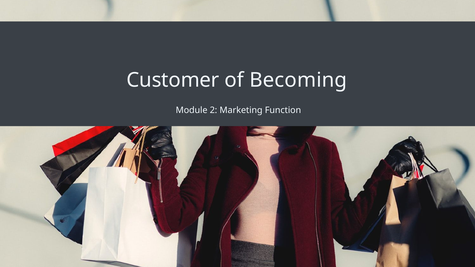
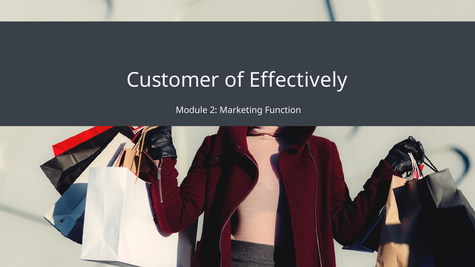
Becoming: Becoming -> Effectively (298, 80)
